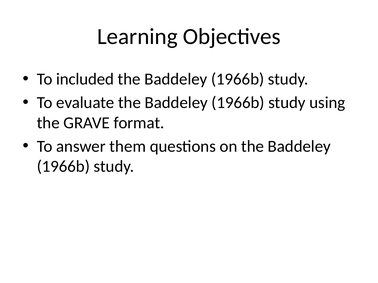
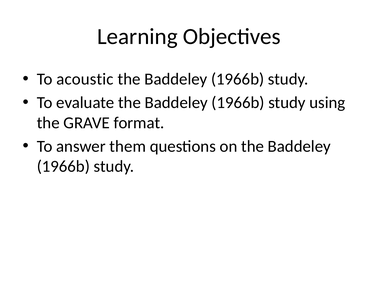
included: included -> acoustic (85, 79)
